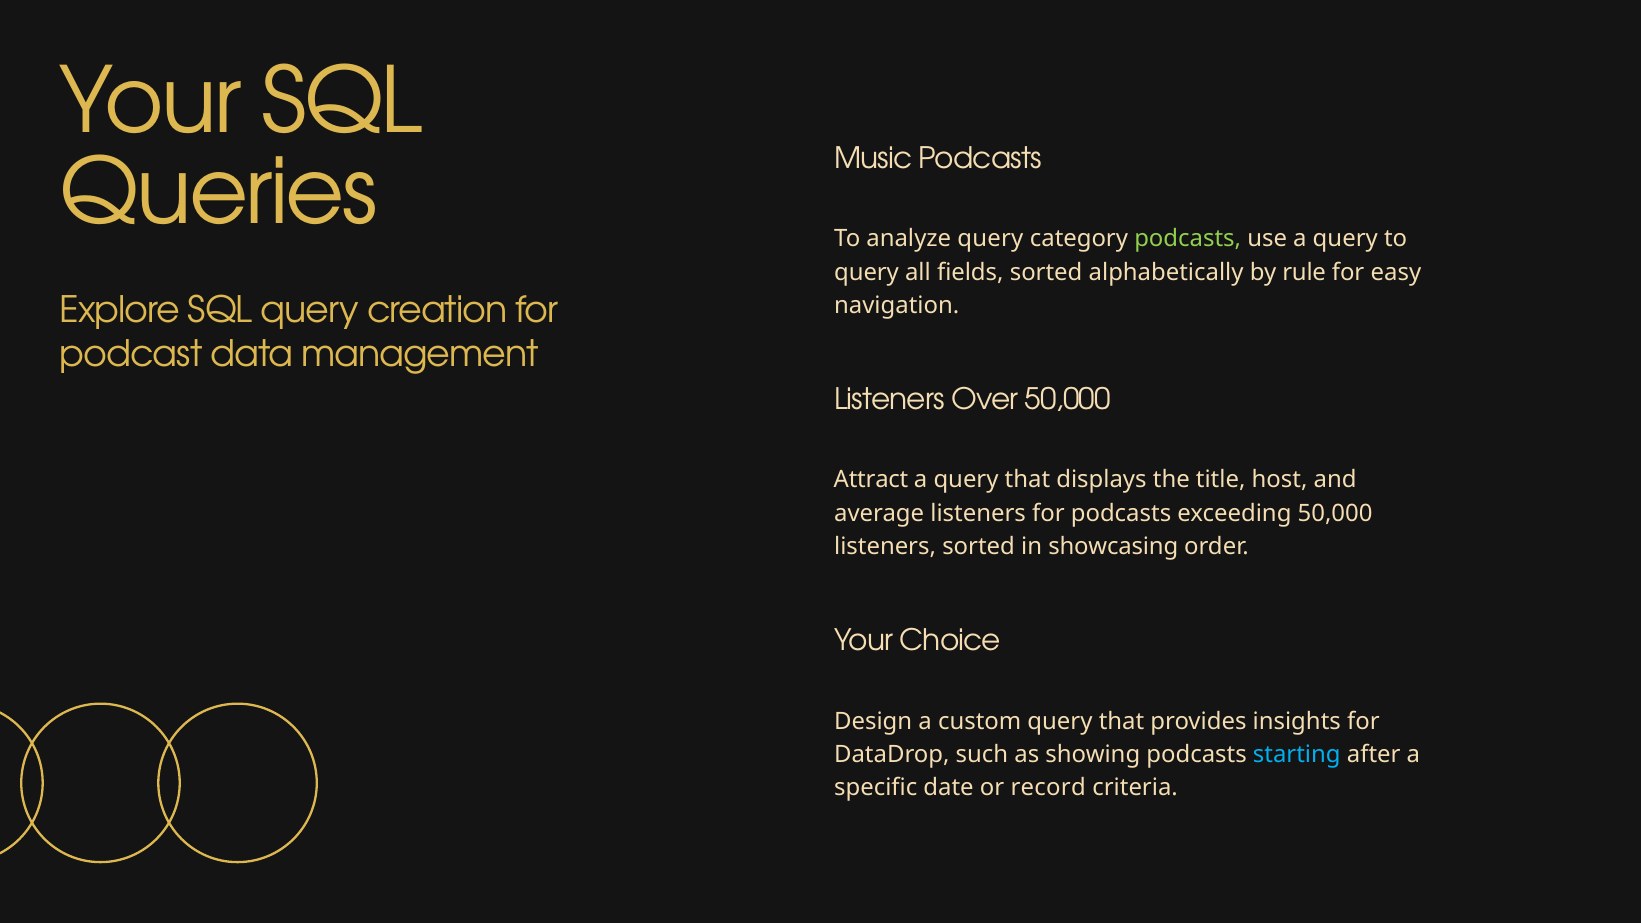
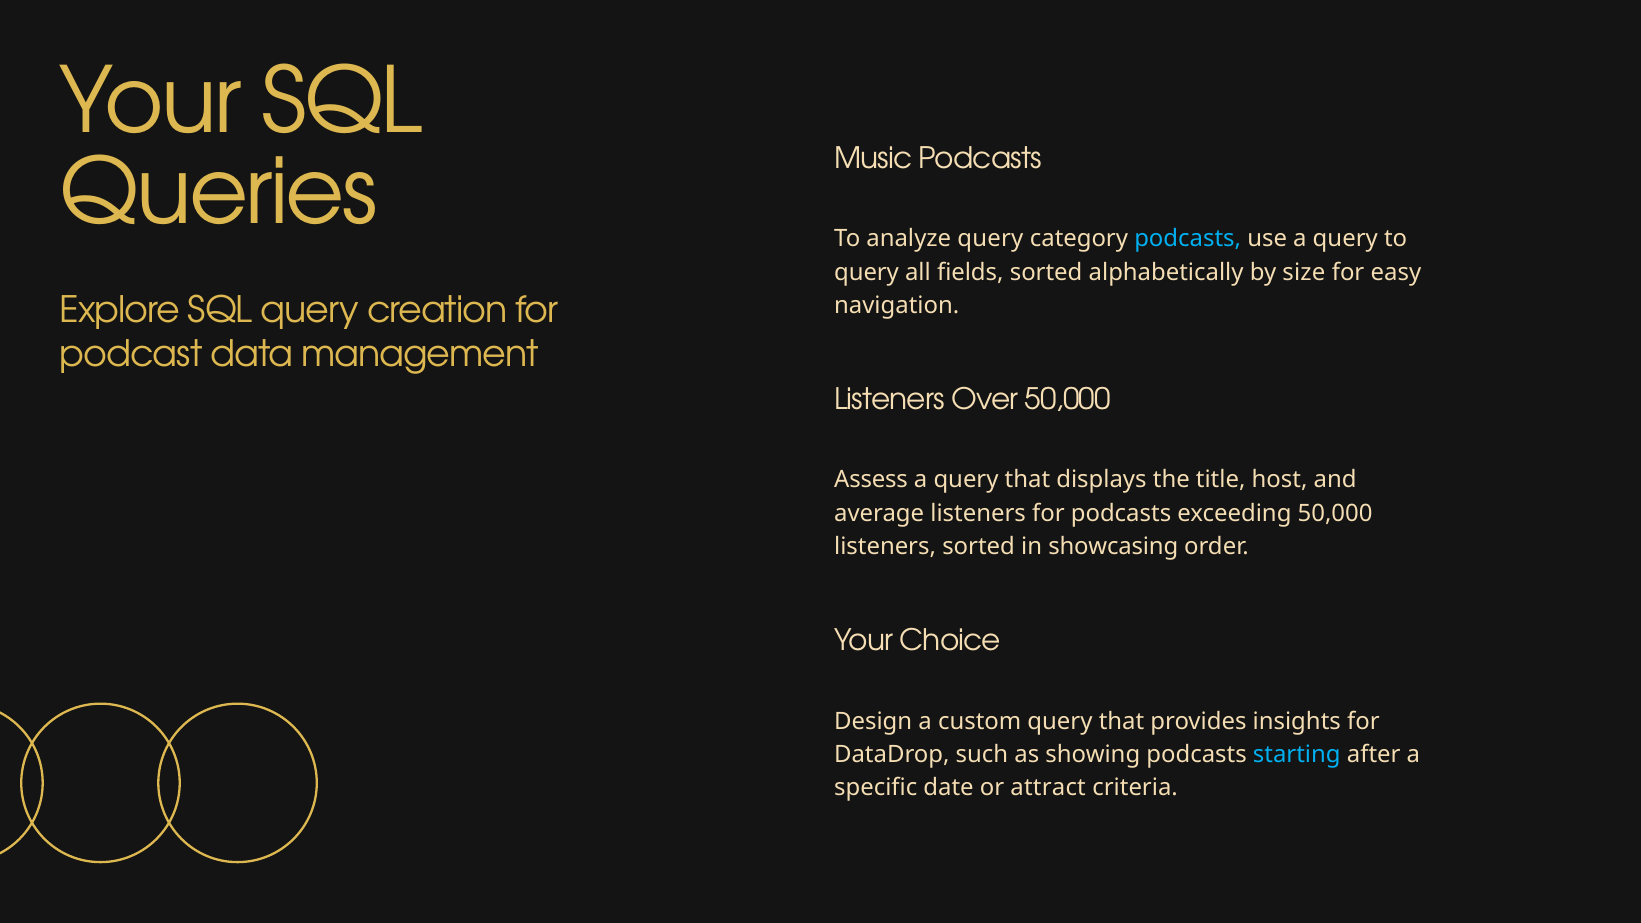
podcasts colour: light green -> light blue (1188, 239)
rule: rule -> size (1304, 272)
Attract: Attract -> Assess (871, 480)
record: record -> attract (1048, 788)
